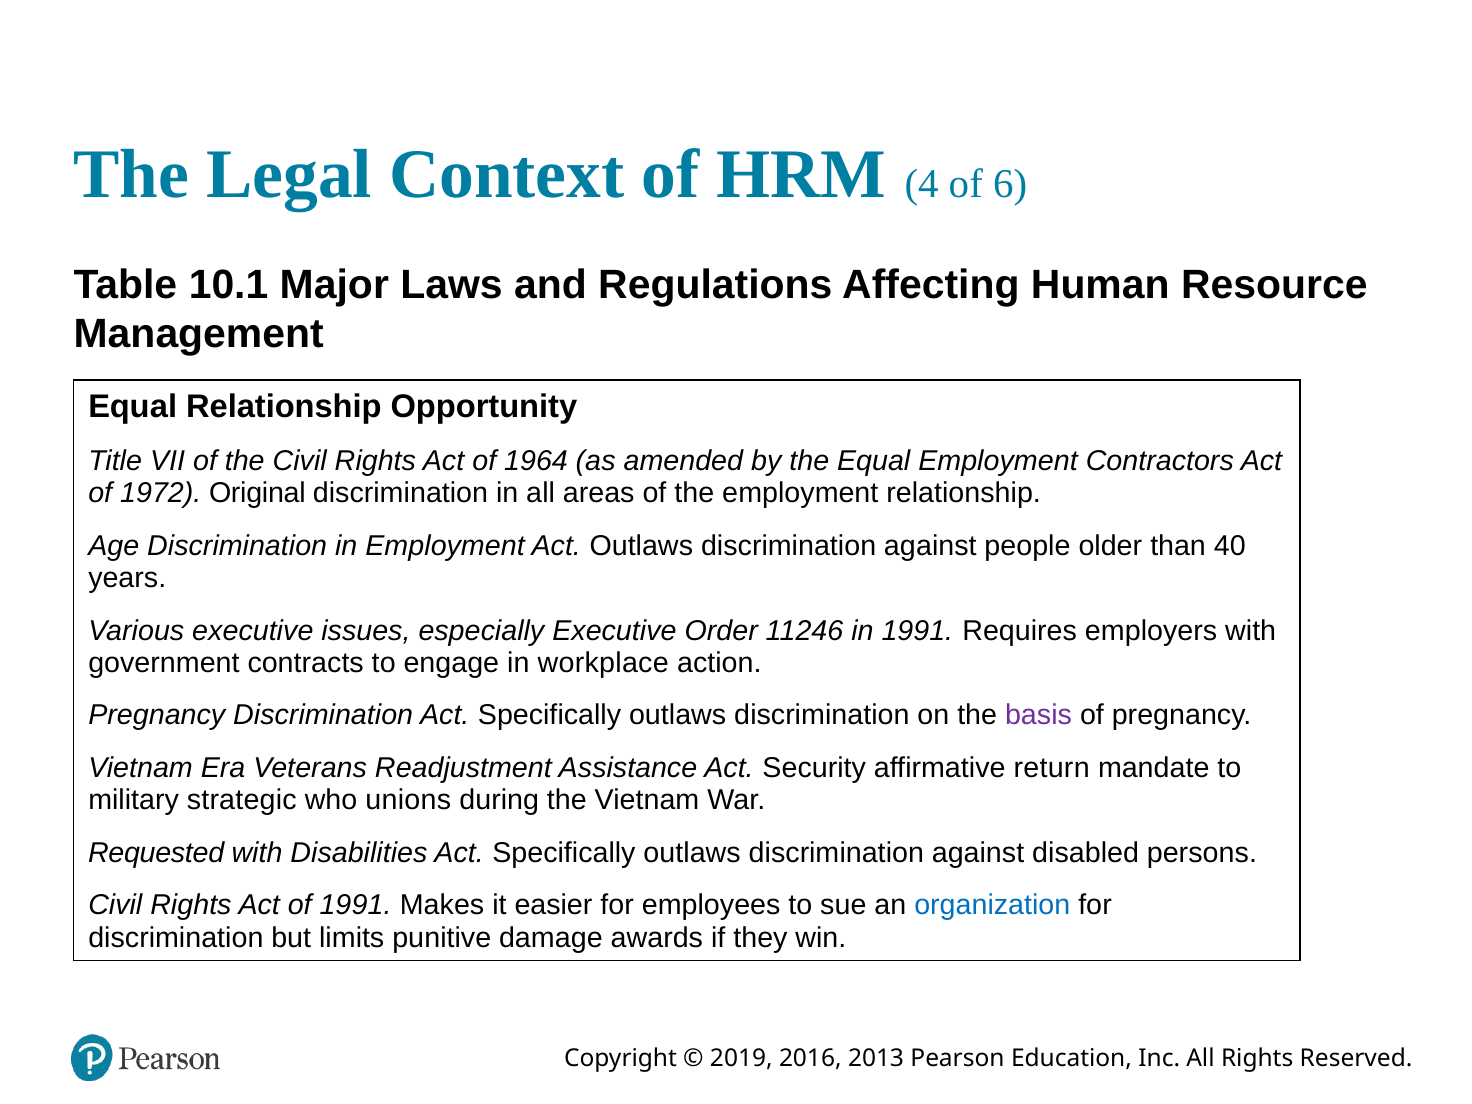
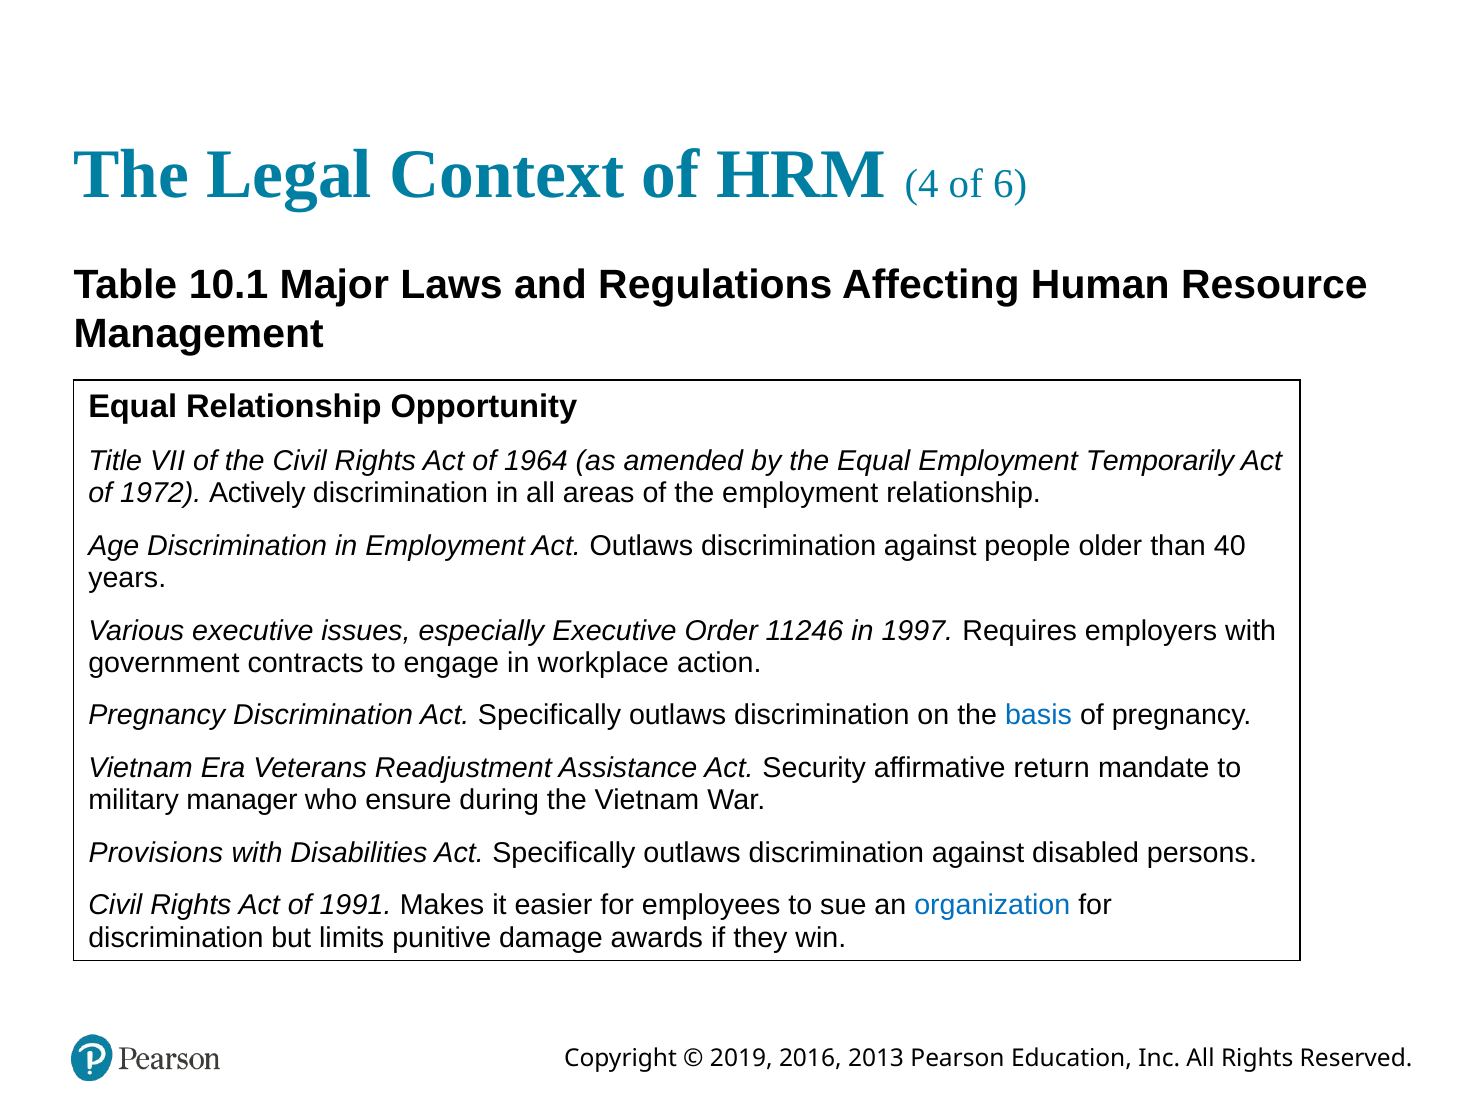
Contractors: Contractors -> Temporarily (1160, 461)
Original: Original -> Actively (257, 493)
in 1991: 1991 -> 1997 (917, 631)
basis colour: purple -> blue (1039, 715)
strategic: strategic -> manager (242, 800)
unions: unions -> ensure (409, 800)
Requested: Requested -> Provisions (156, 853)
